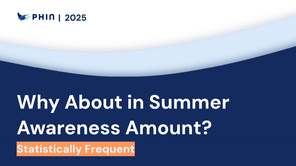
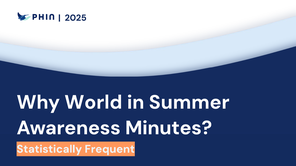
About: About -> World (93, 103)
Amount: Amount -> Minutes (169, 128)
